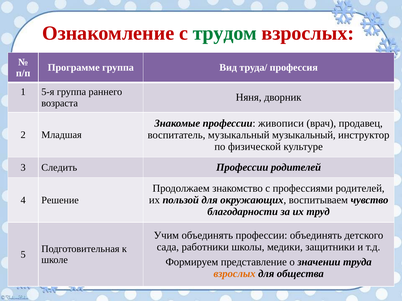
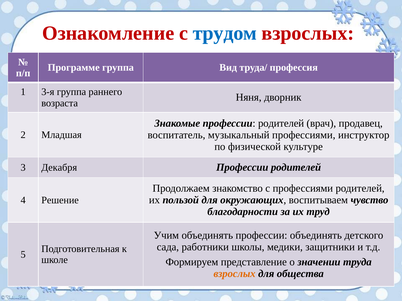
трудом colour: green -> blue (225, 33)
5-я: 5-я -> 3-я (48, 92)
Знакомые профессии живописи: живописи -> родителей (281, 123)
музыкальный музыкальный: музыкальный -> профессиями (304, 135)
Следить: Следить -> Декабря (59, 168)
